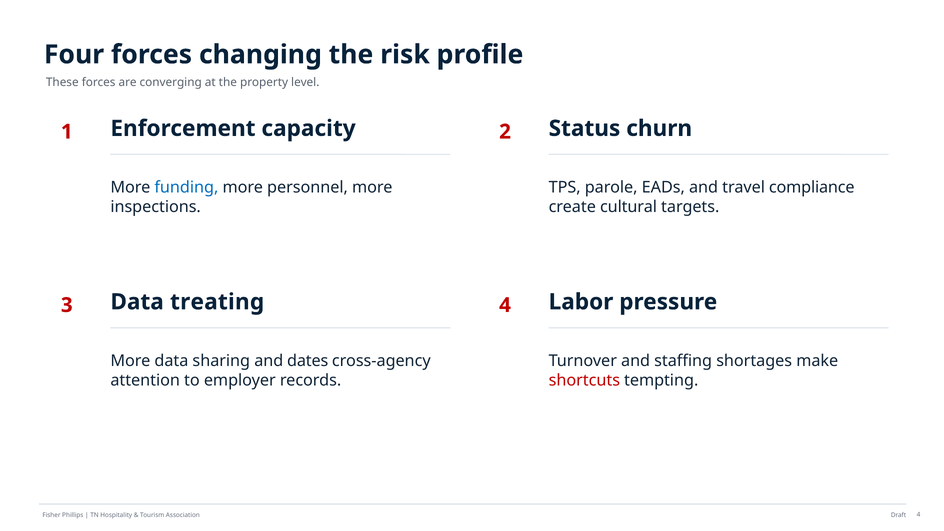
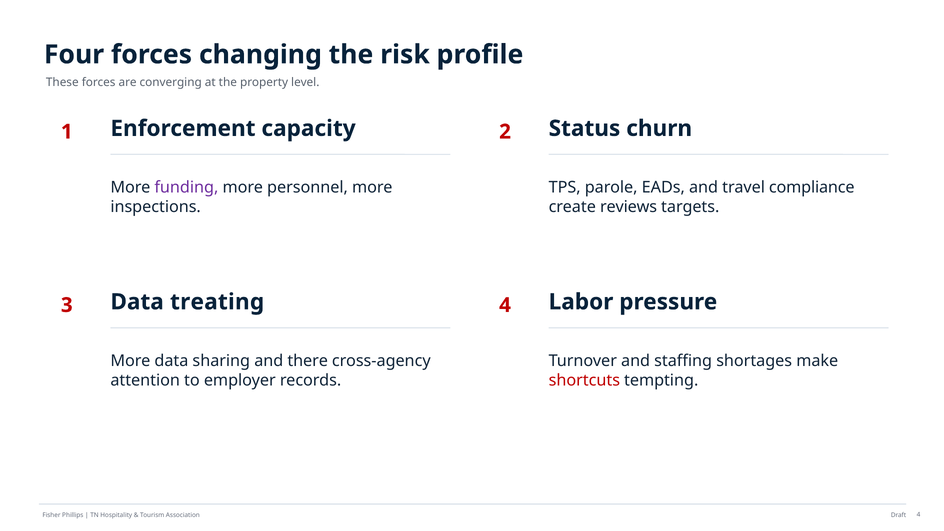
funding colour: blue -> purple (186, 188)
cultural: cultural -> reviews (629, 207)
dates: dates -> there (308, 361)
